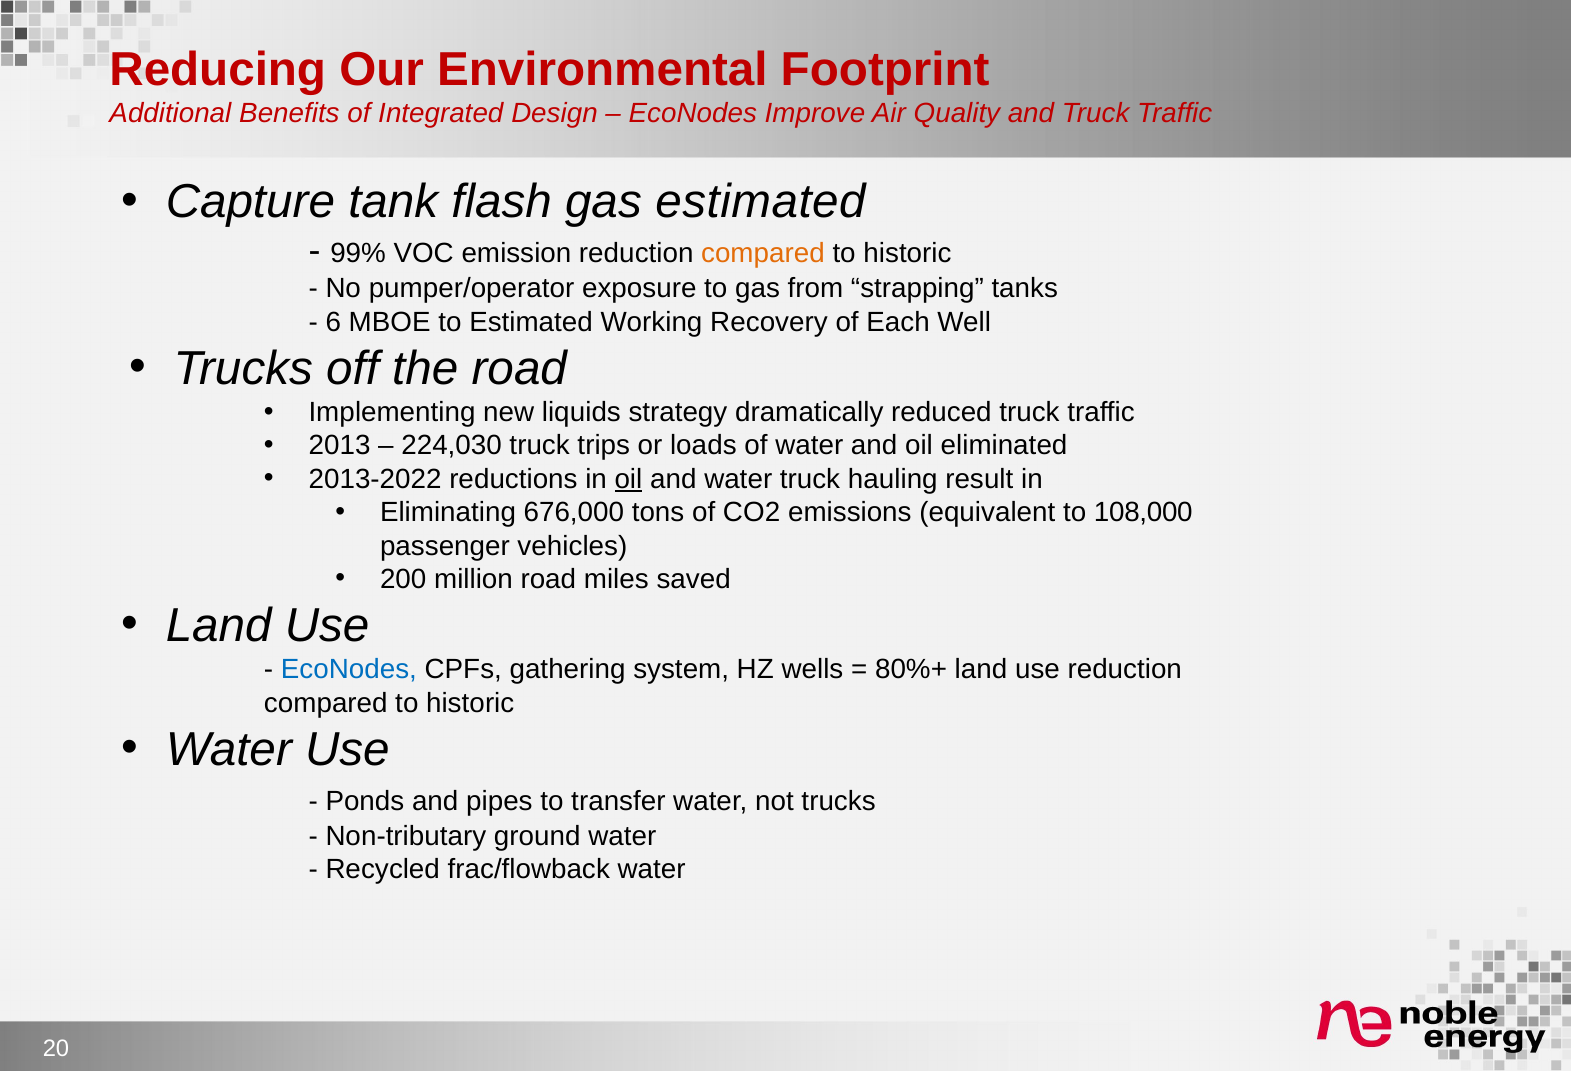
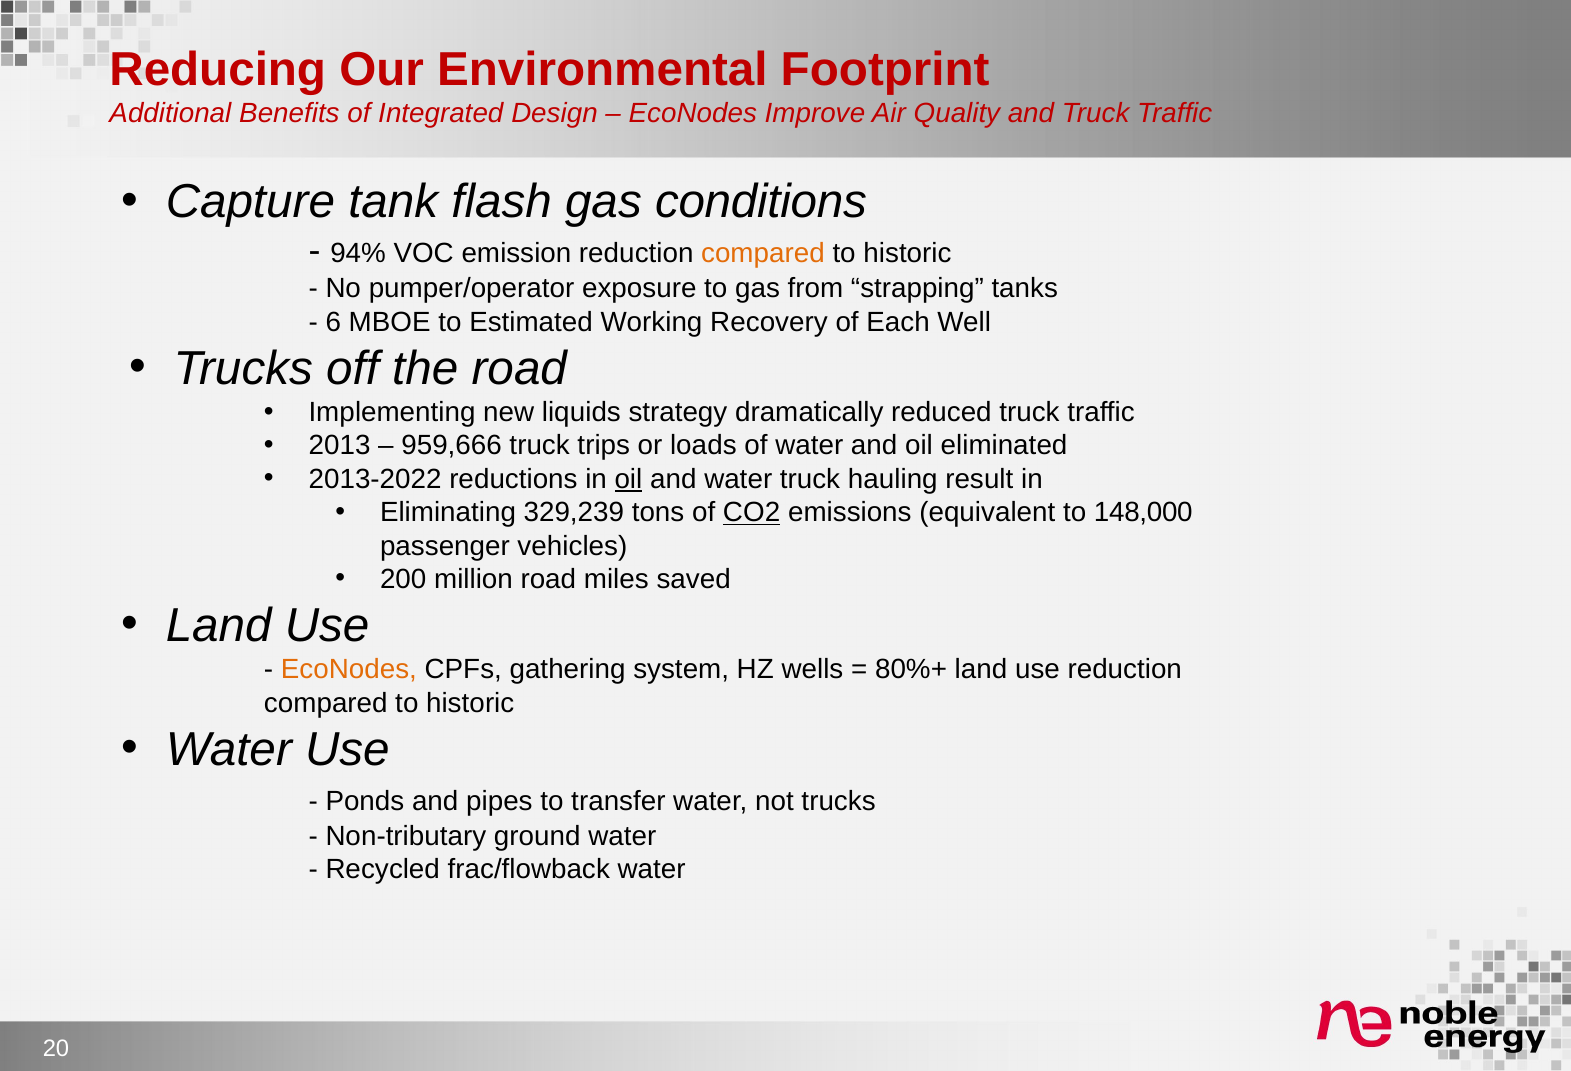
gas estimated: estimated -> conditions (761, 202)
99%: 99% -> 94% (358, 254)
224,030: 224,030 -> 959,666 (452, 446)
676,000: 676,000 -> 329,239 (574, 513)
CO2 underline: none -> present (752, 513)
108,000: 108,000 -> 148,000 (1143, 513)
EcoNodes colour: blue -> orange (349, 670)
